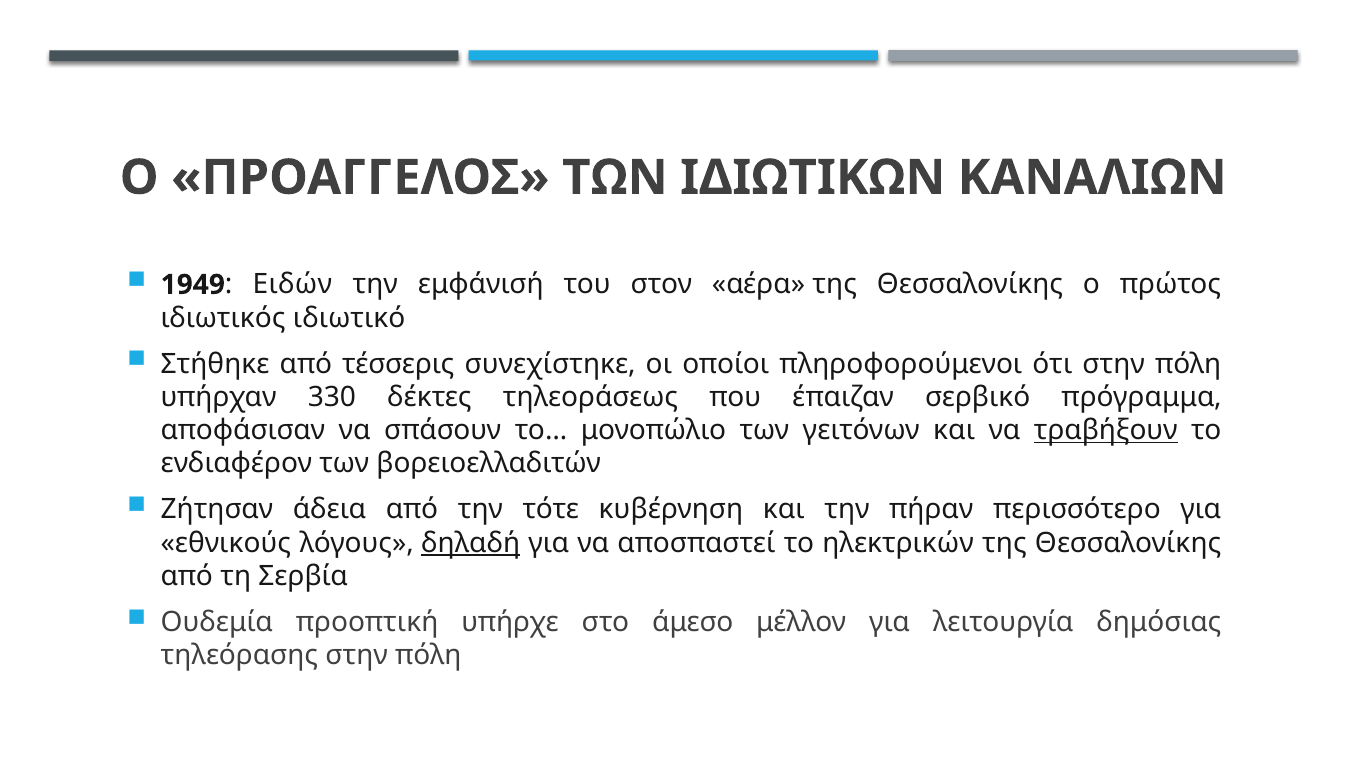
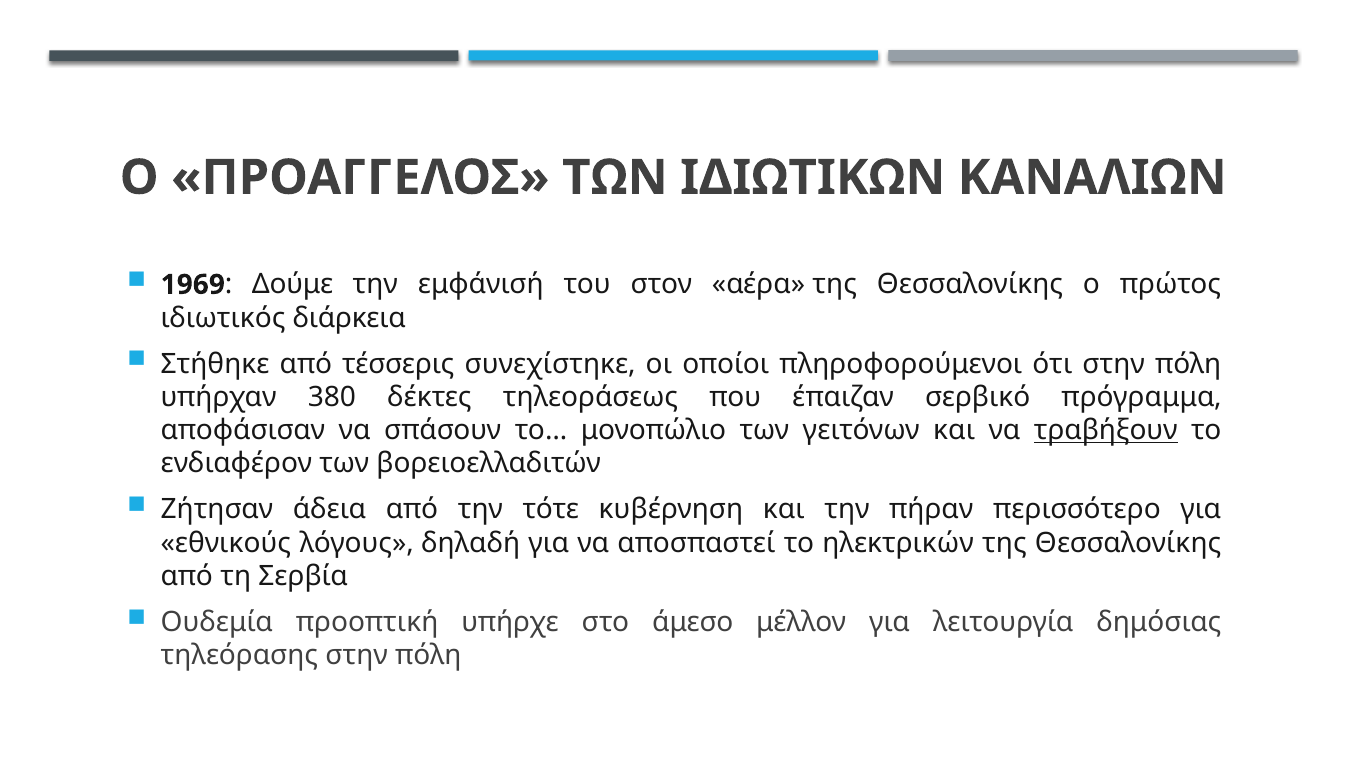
1949: 1949 -> 1969 (193, 285)
Ειδών: Ειδών -> Δούμε (293, 285)
ιδιωτικό: ιδιωτικό -> διάρκεια (349, 318)
330: 330 -> 380 (332, 397)
δηλαδή underline: present -> none (471, 543)
